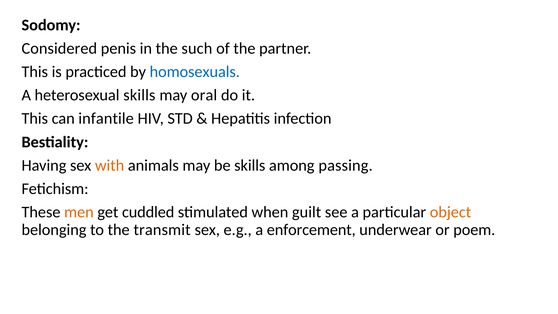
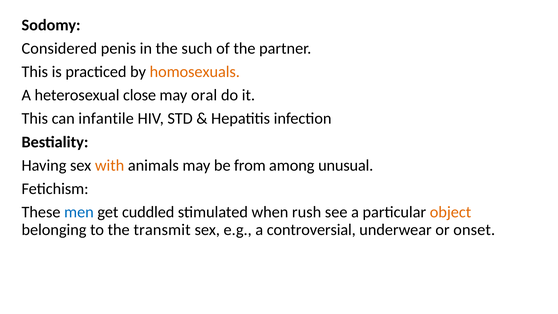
homosexuals colour: blue -> orange (195, 72)
heterosexual skills: skills -> close (140, 95)
be skills: skills -> from (250, 165)
passing: passing -> unusual (346, 165)
men colour: orange -> blue (79, 212)
guilt: guilt -> rush (307, 212)
enforcement: enforcement -> controversial (311, 230)
poem: poem -> onset (474, 230)
